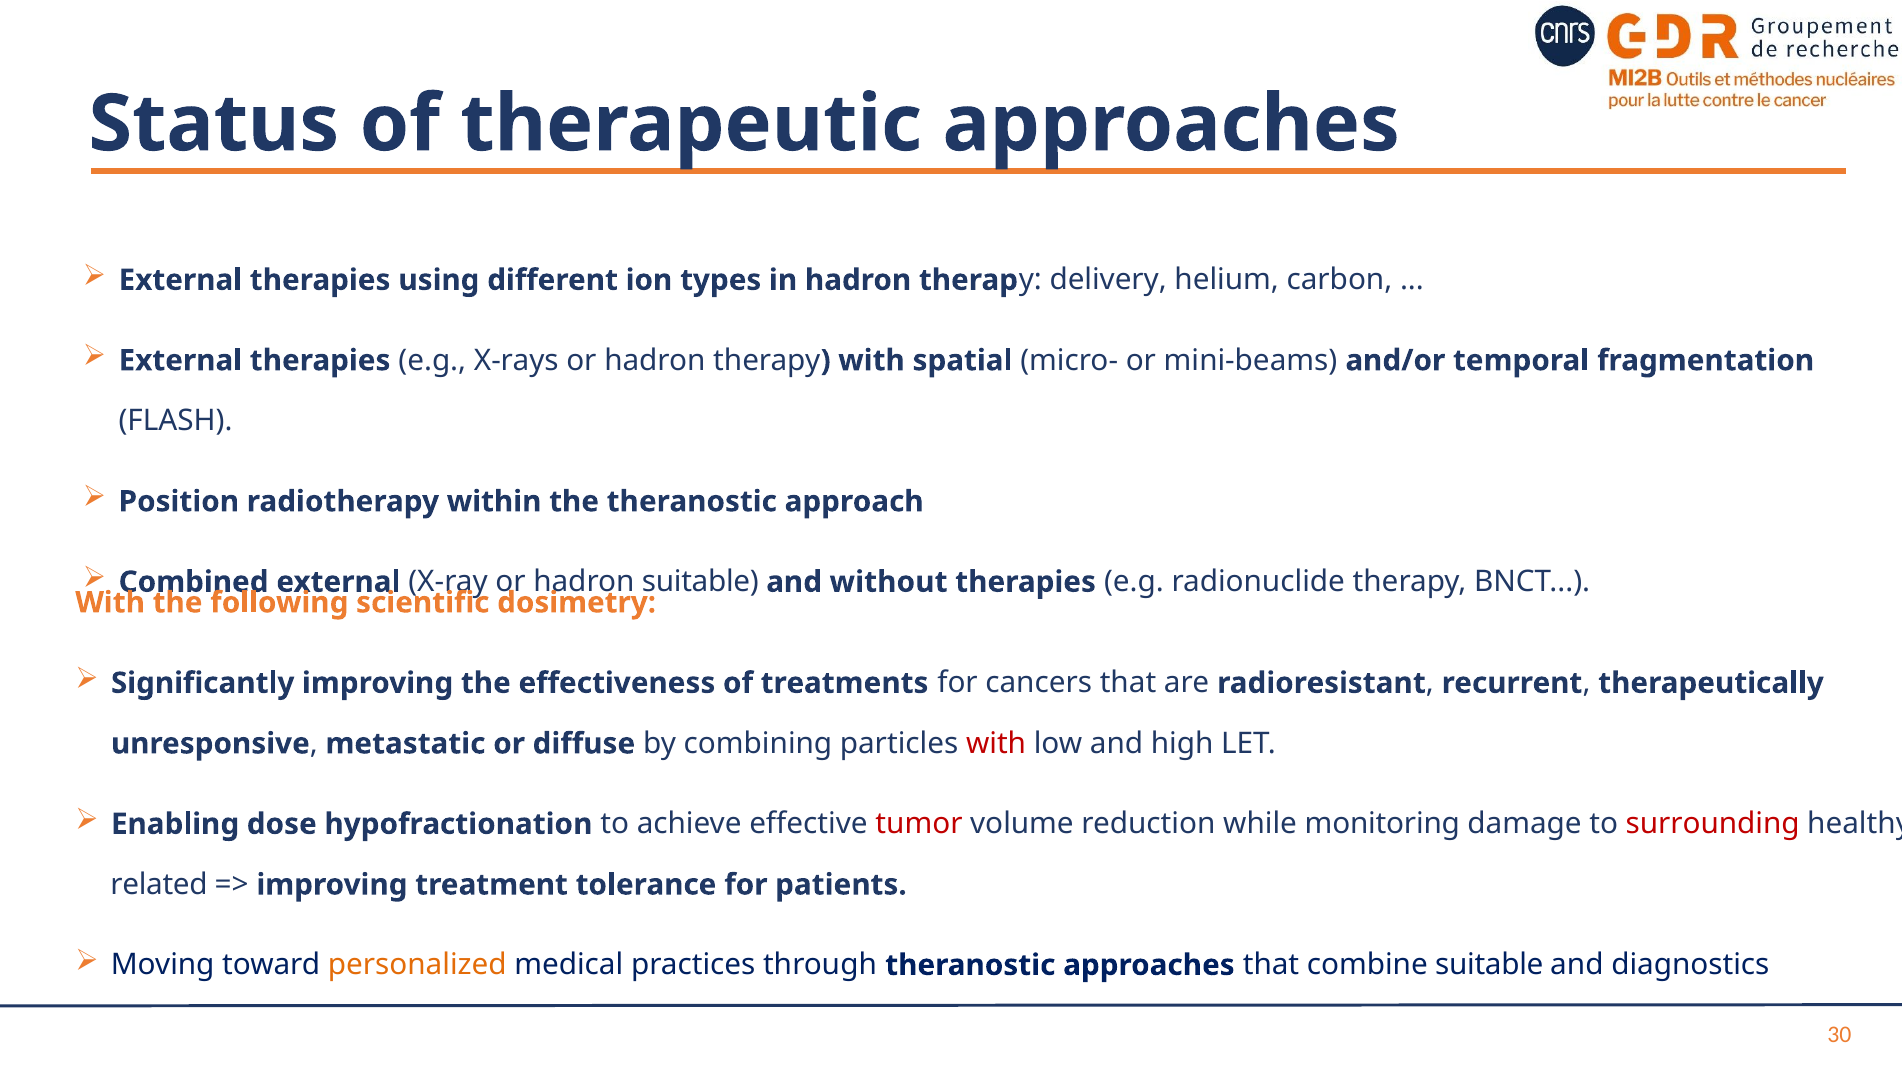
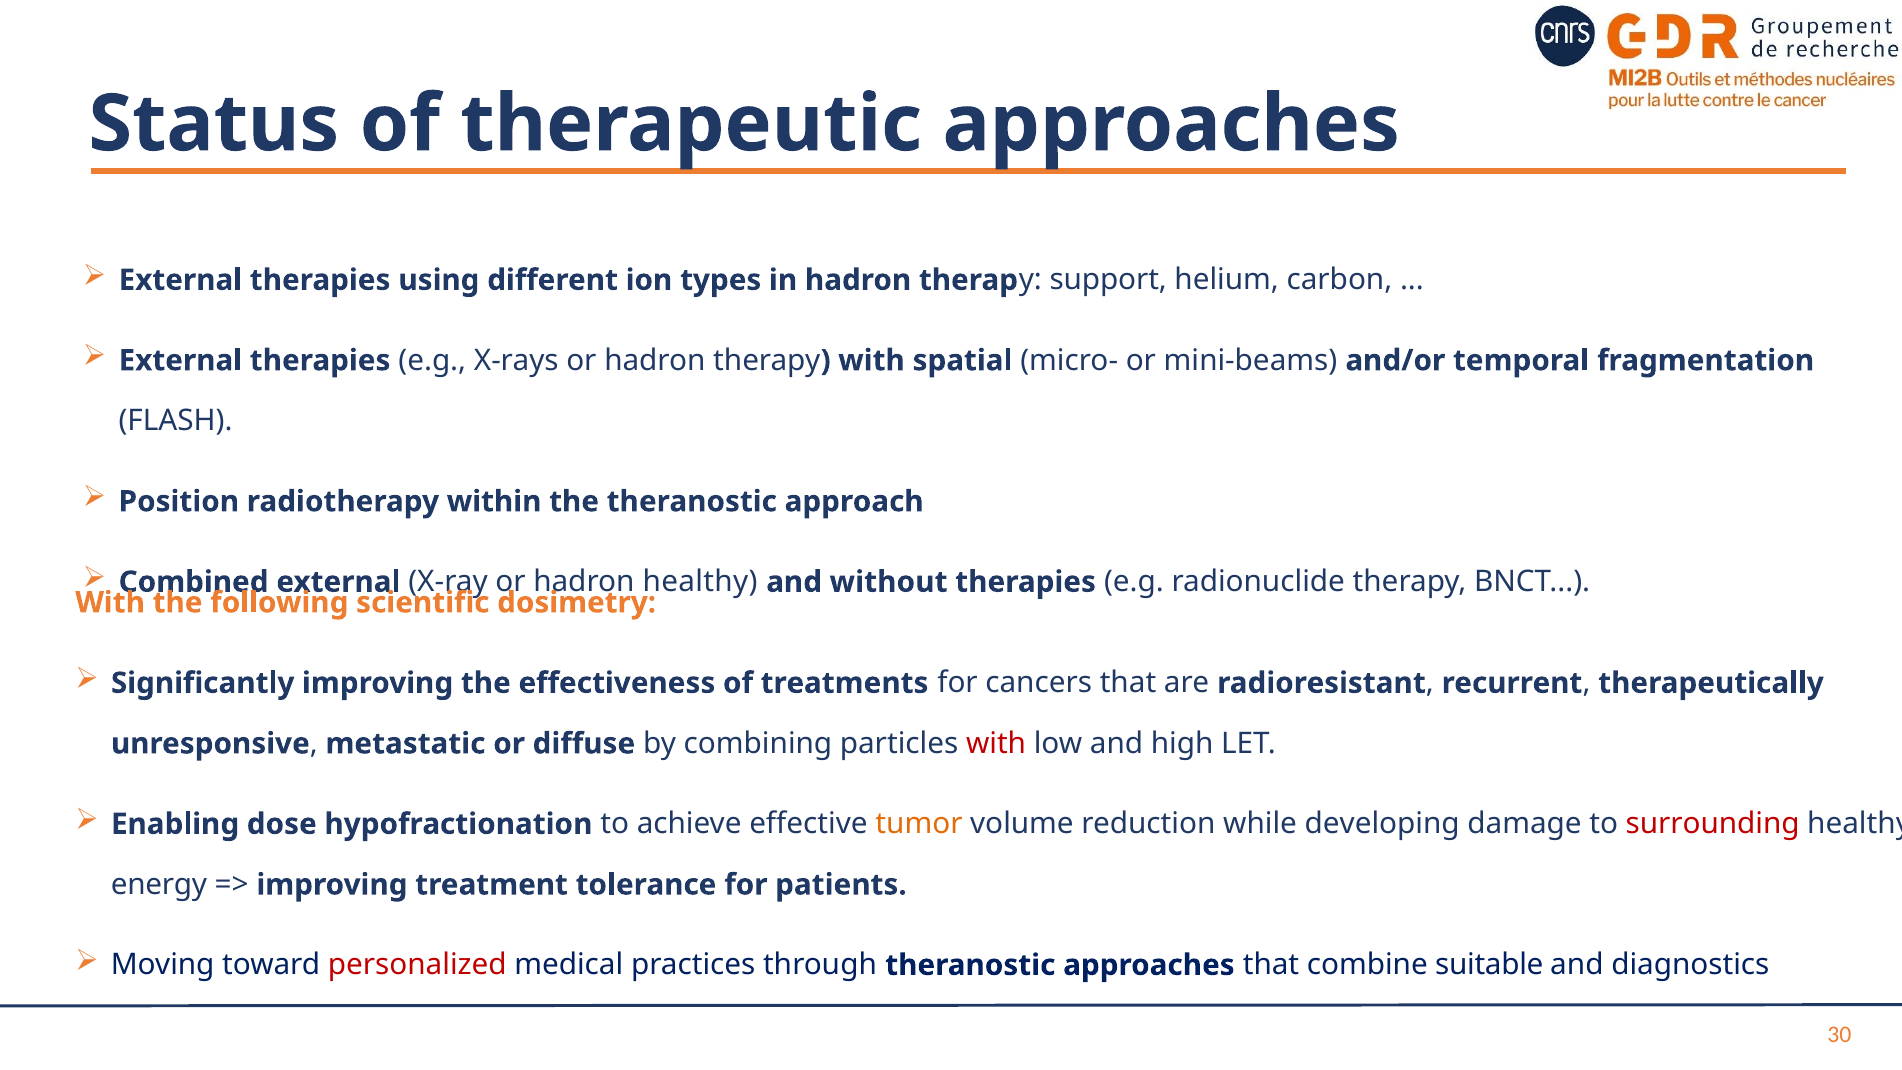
delivery: delivery -> support (1108, 280)
hadron suitable: suitable -> healthy (700, 582)
tumor colour: red -> orange (919, 824)
monitoring: monitoring -> developing (1382, 824)
related: related -> energy (159, 885)
personalized colour: orange -> red (417, 965)
